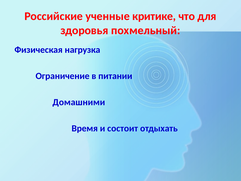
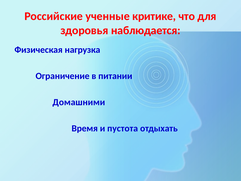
похмельный: похмельный -> наблюдается (146, 30)
состоит: состоит -> пустота (123, 128)
